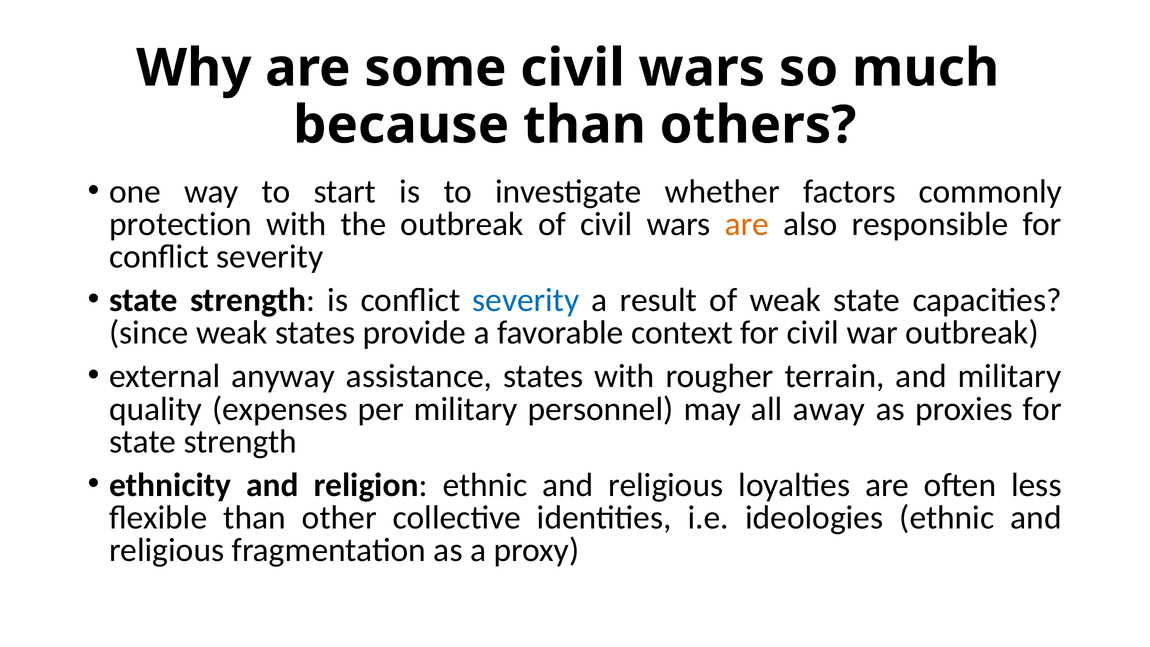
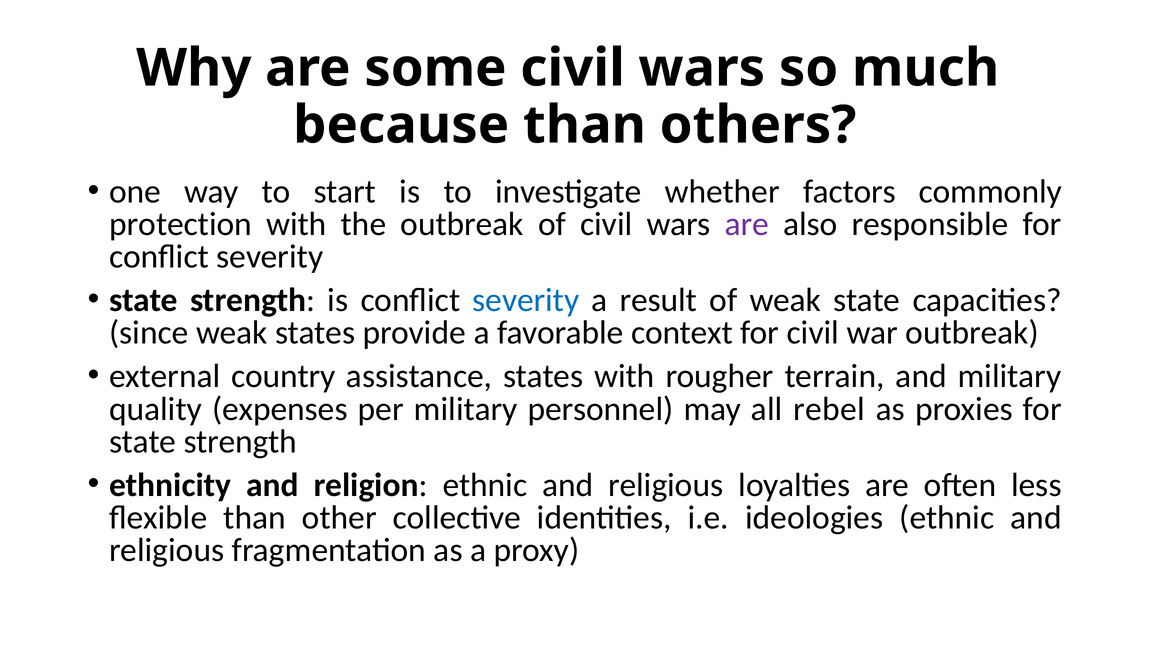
are colour: orange -> purple (747, 224)
anyway: anyway -> country (283, 376)
away: away -> rebel (829, 409)
